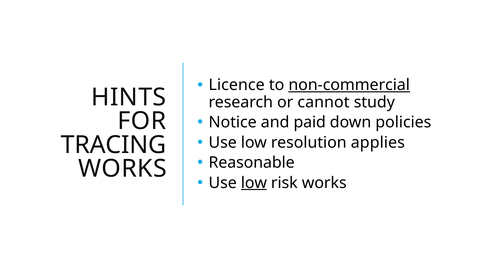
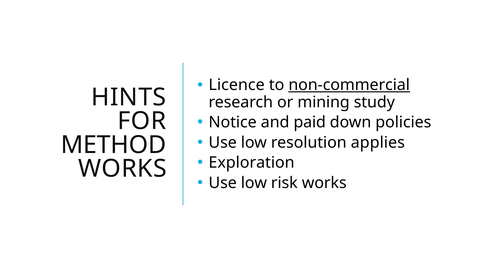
cannot: cannot -> mining (324, 102)
TRACING: TRACING -> METHOD (114, 145)
Reasonable: Reasonable -> Exploration (252, 163)
low underline: present -> none (254, 183)
